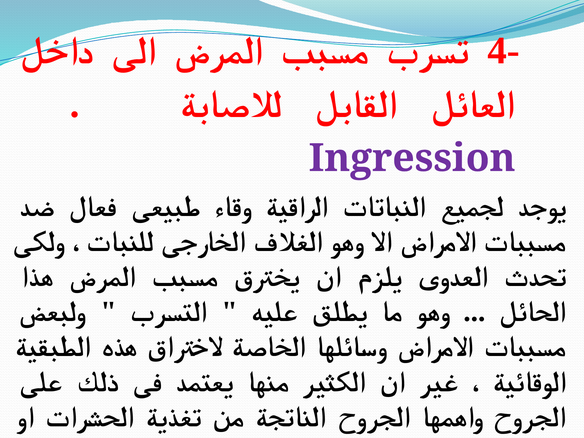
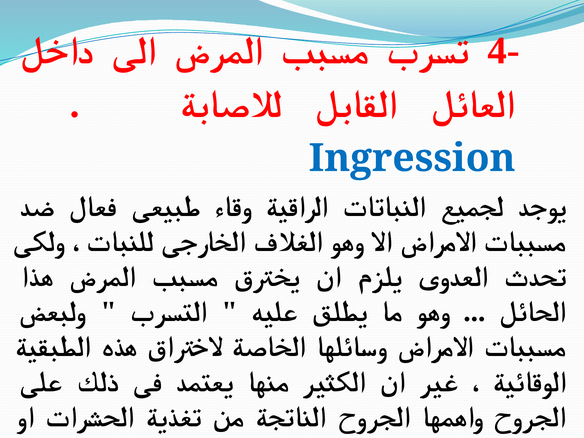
Ingression colour: purple -> blue (412, 158)
